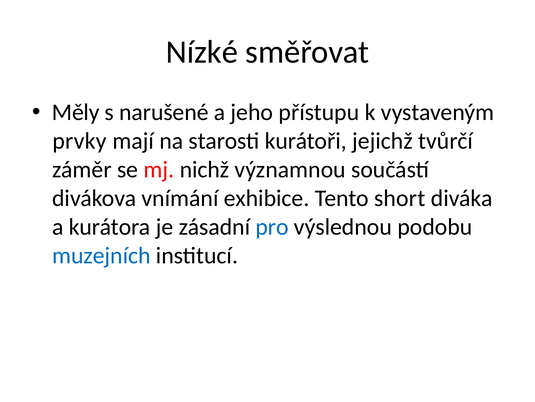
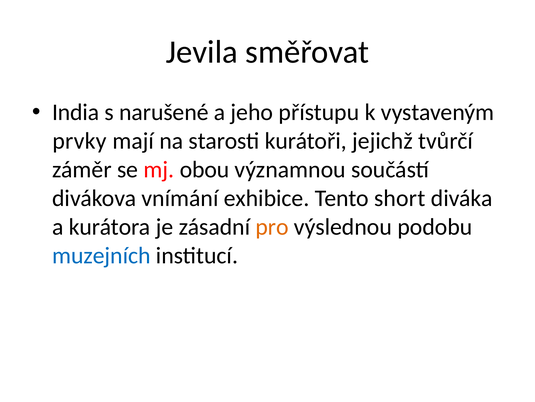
Nízké: Nízké -> Jevila (202, 52)
Měly: Měly -> India (76, 112)
nichž: nichž -> obou (204, 169)
pro colour: blue -> orange (272, 226)
